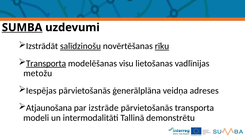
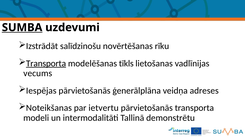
salīdzinošu underline: present -> none (80, 46)
rīku underline: present -> none (162, 46)
visu: visu -> tīkls (126, 63)
metožu: metožu -> vecums (38, 73)
Atjaunošana: Atjaunošana -> Noteikšanas (49, 108)
izstrāde: izstrāde -> ietvertu (104, 108)
